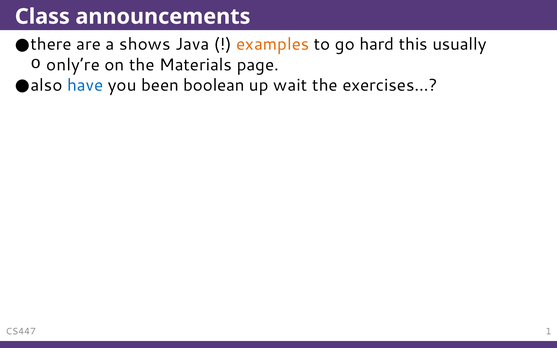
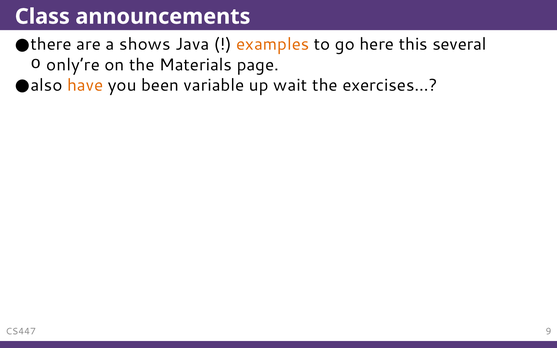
hard: hard -> here (377, 44)
usually: usually -> several (459, 44)
have colour: blue -> orange (85, 85)
boolean: boolean -> variable (214, 85)
1: 1 -> 9 (549, 332)
